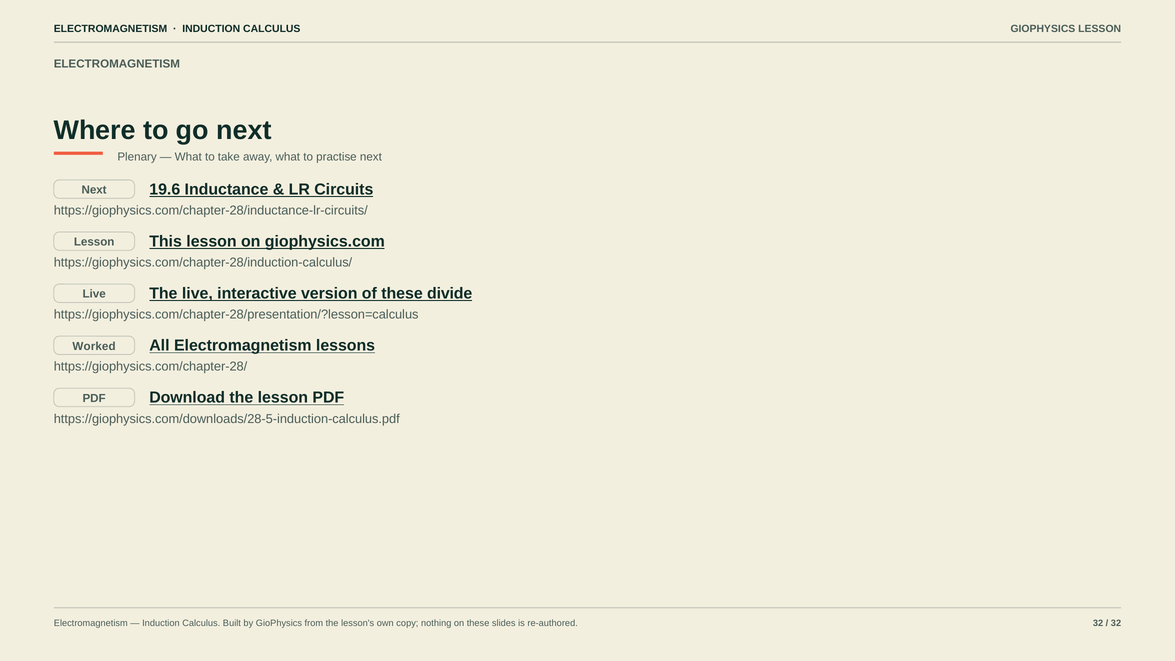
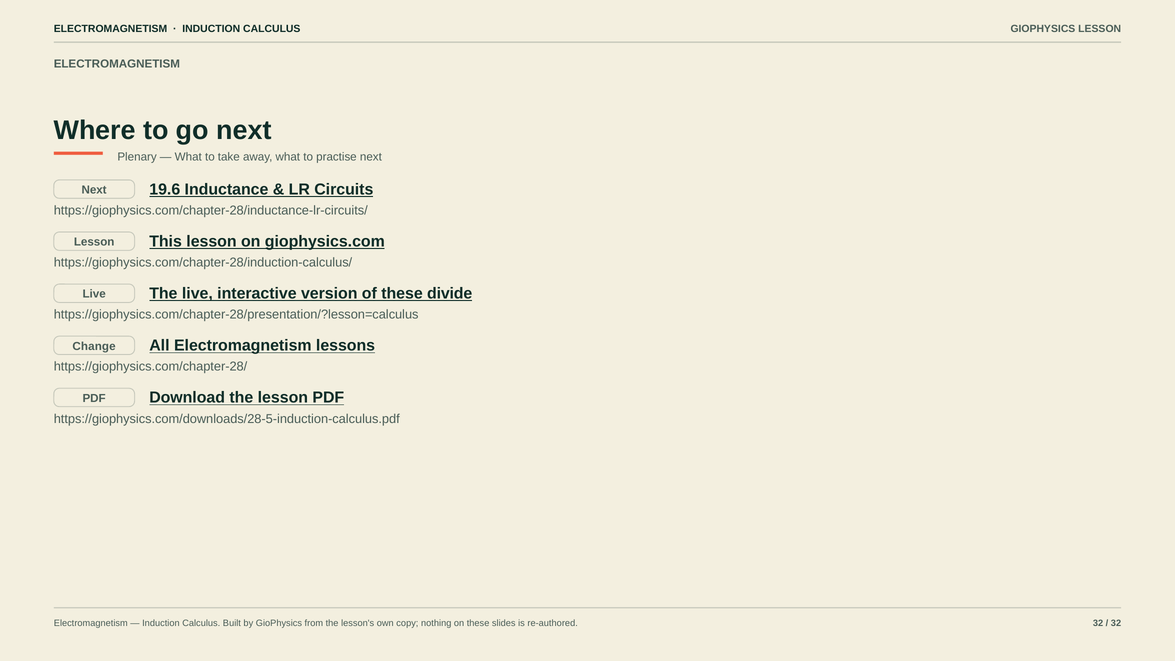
Worked: Worked -> Change (94, 346)
